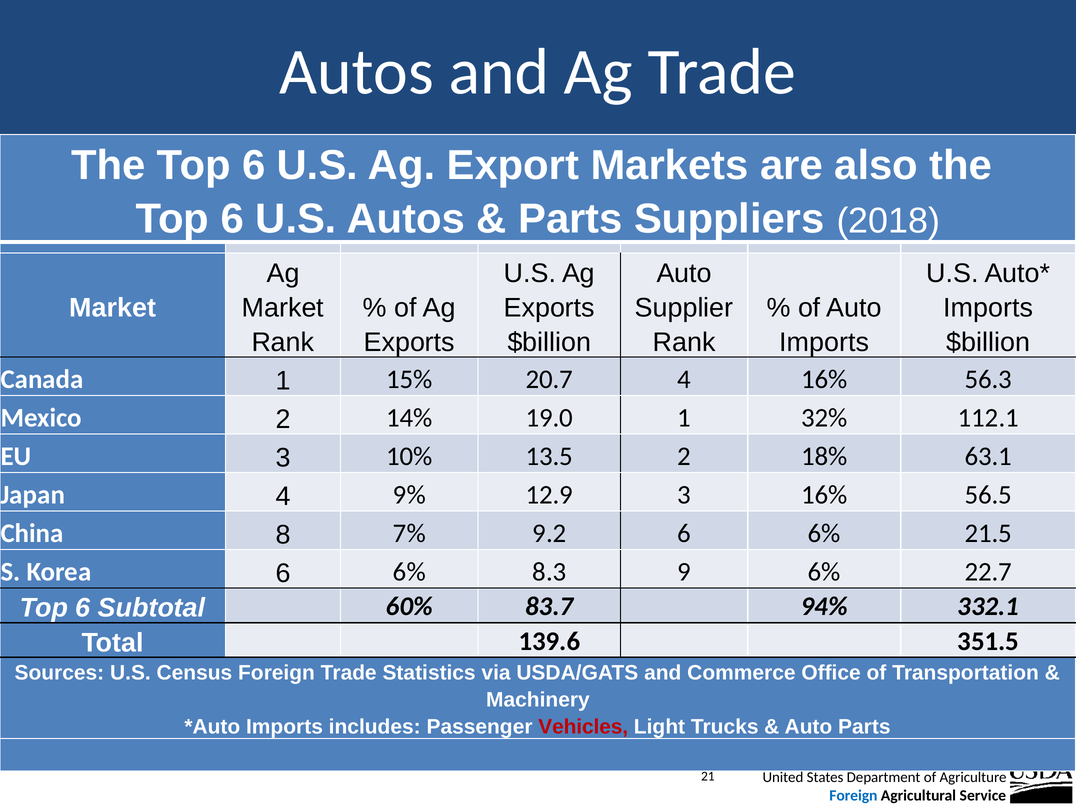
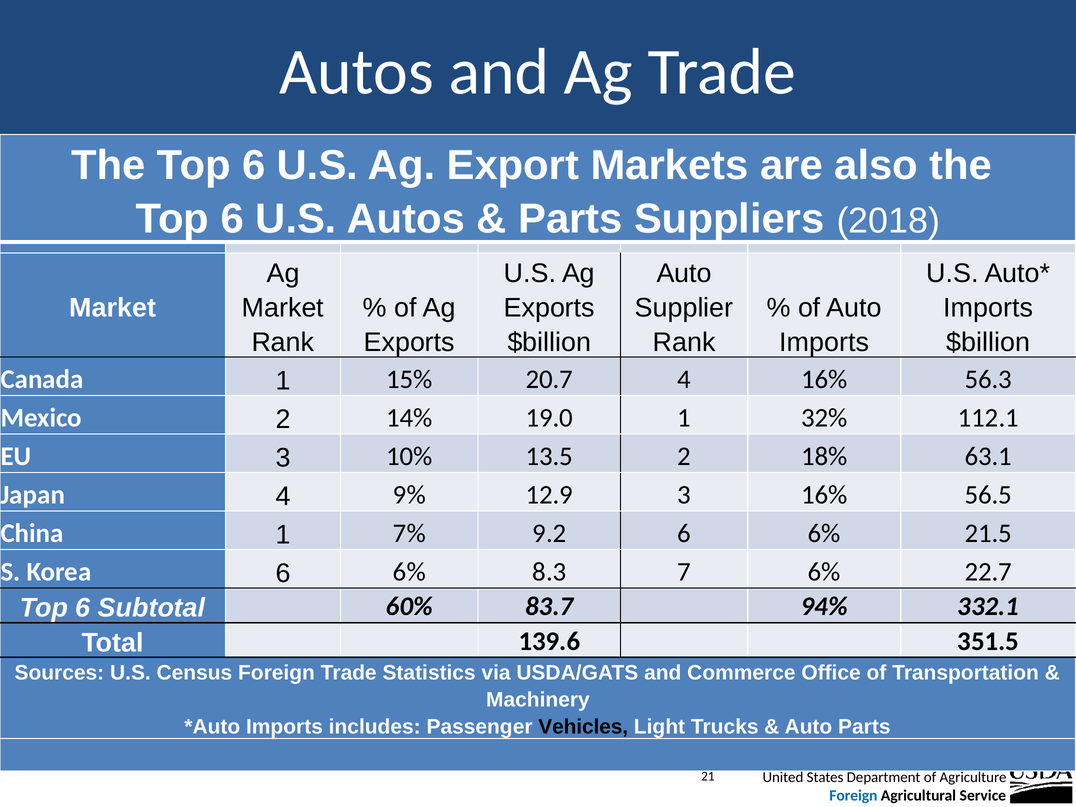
China 8: 8 -> 1 (283, 535)
9: 9 -> 7 (684, 572)
Vehicles colour: red -> black (583, 727)
